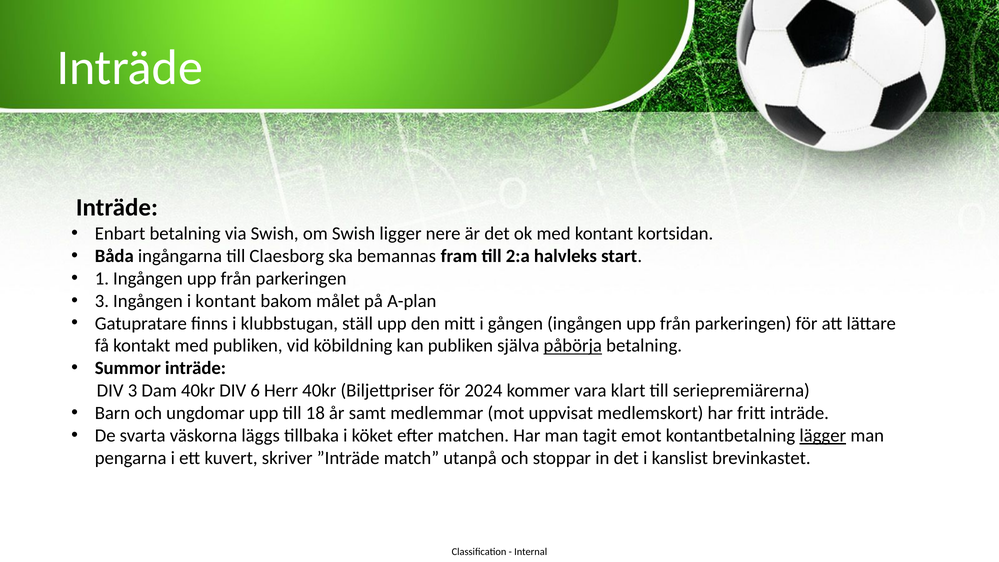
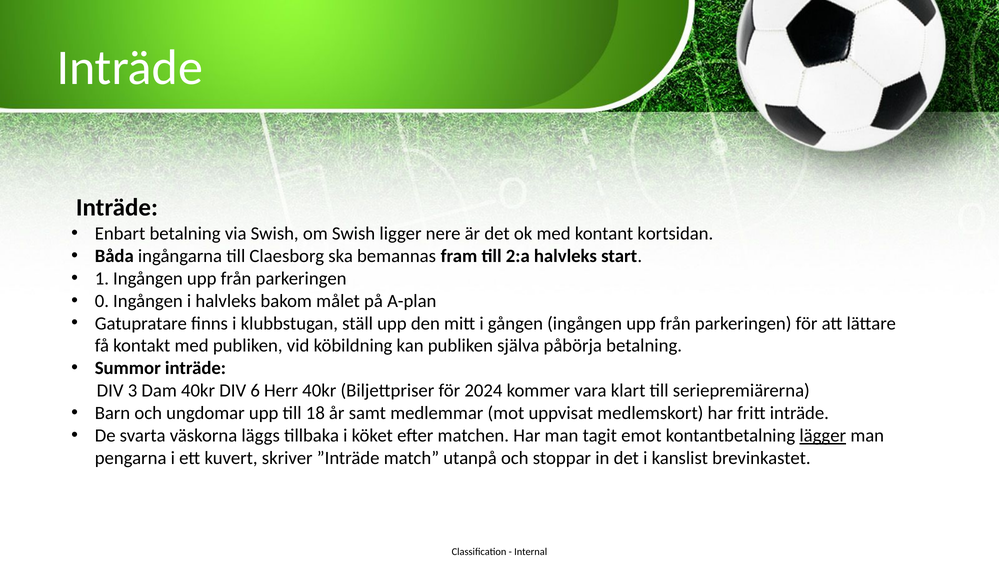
3: 3 -> 0 (102, 301)
i kontant: kontant -> halvleks (226, 301)
påbörja underline: present -> none (573, 346)
